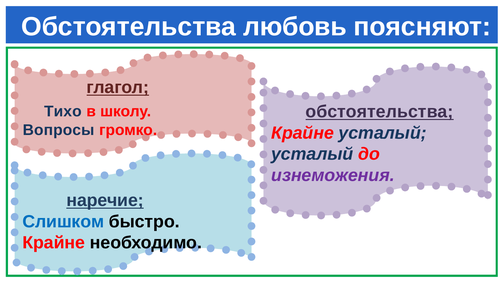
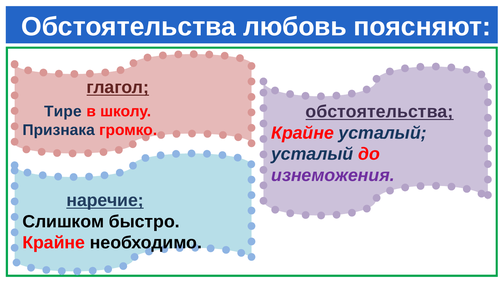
Тихо: Тихо -> Тире (63, 112)
Вопросы: Вопросы -> Признака (59, 130)
Слишком colour: blue -> black (63, 222)
